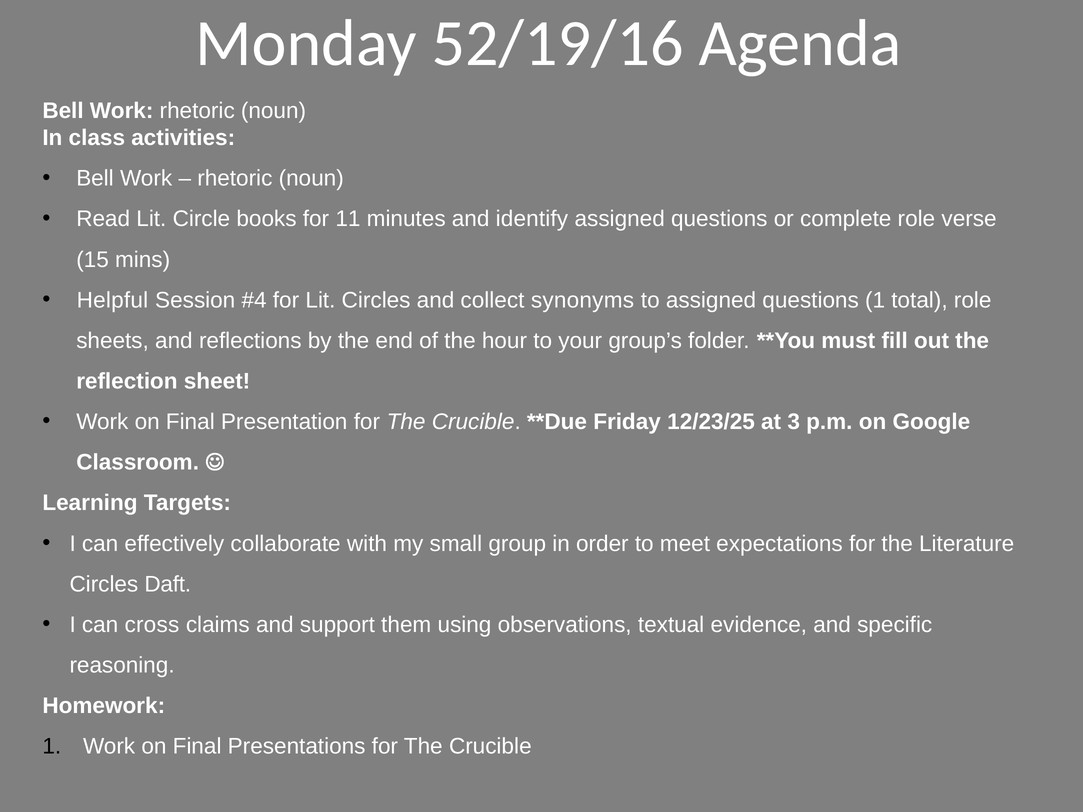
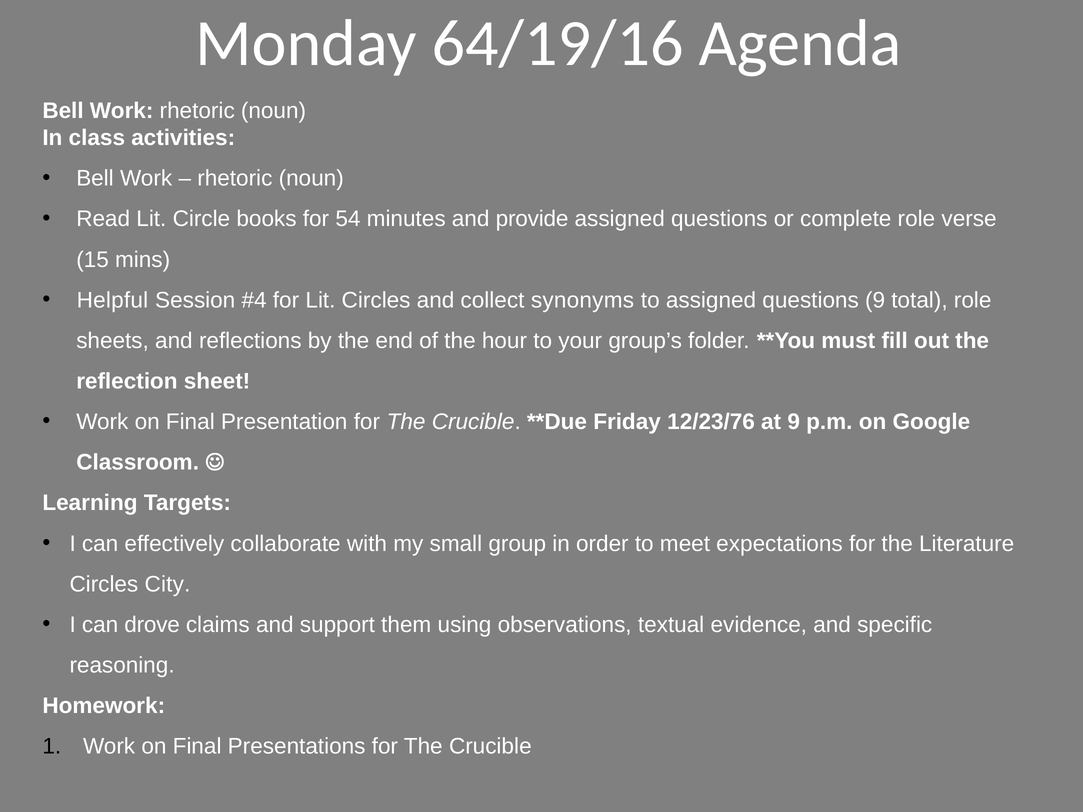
52/19/16: 52/19/16 -> 64/19/16 (558, 44)
11: 11 -> 54 (348, 219)
identify: identify -> provide (532, 219)
questions 1: 1 -> 9 (875, 300)
12/23/25: 12/23/25 -> 12/23/76 (711, 422)
at 3: 3 -> 9 (794, 422)
Daft: Daft -> City (167, 584)
cross: cross -> drove (152, 625)
